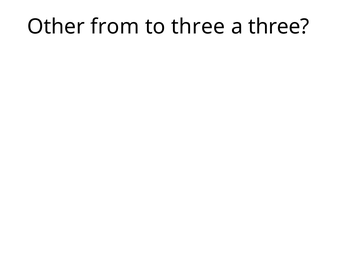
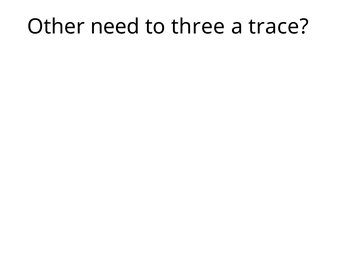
from: from -> need (115, 27)
a three: three -> trace (279, 27)
